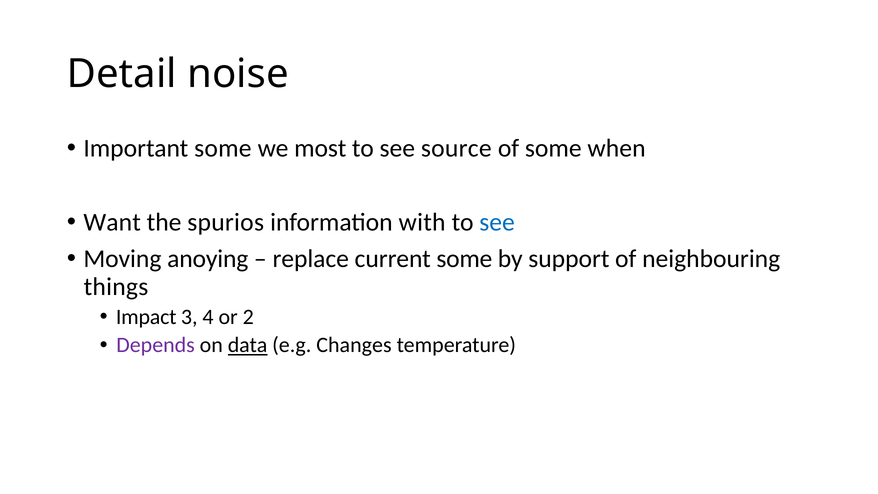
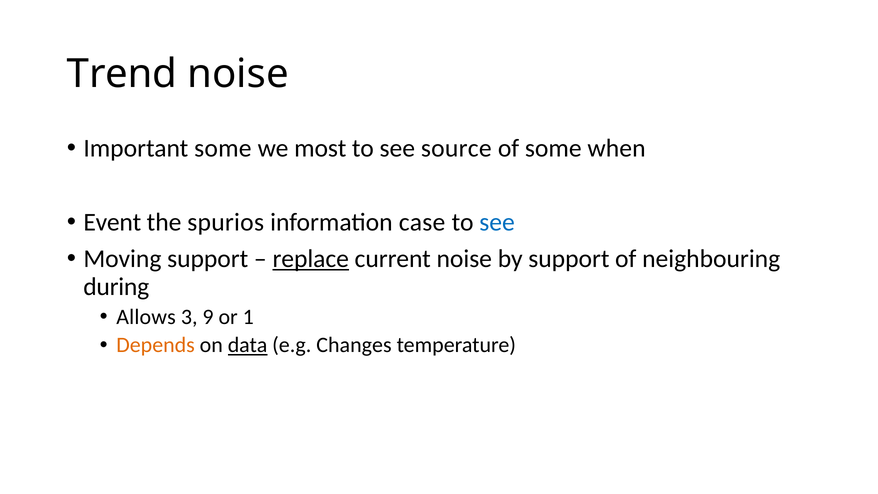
Detail: Detail -> Trend (122, 74)
Want: Want -> Event (112, 222)
with: with -> case (422, 222)
Moving anoying: anoying -> support (208, 259)
replace underline: none -> present (311, 259)
current some: some -> noise (464, 259)
things: things -> during (116, 287)
Impact: Impact -> Allows (146, 317)
4: 4 -> 9 (208, 317)
2: 2 -> 1 (248, 317)
Depends colour: purple -> orange (156, 345)
